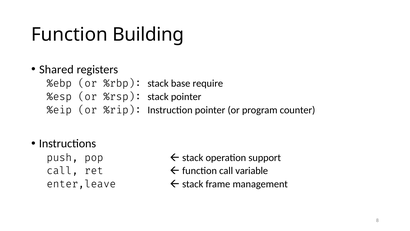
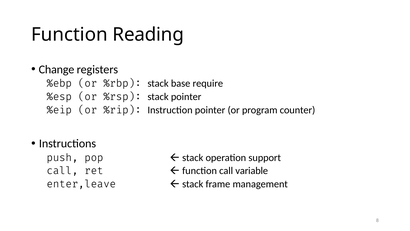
Building: Building -> Reading (148, 34)
Shared: Shared -> Change (57, 69)
